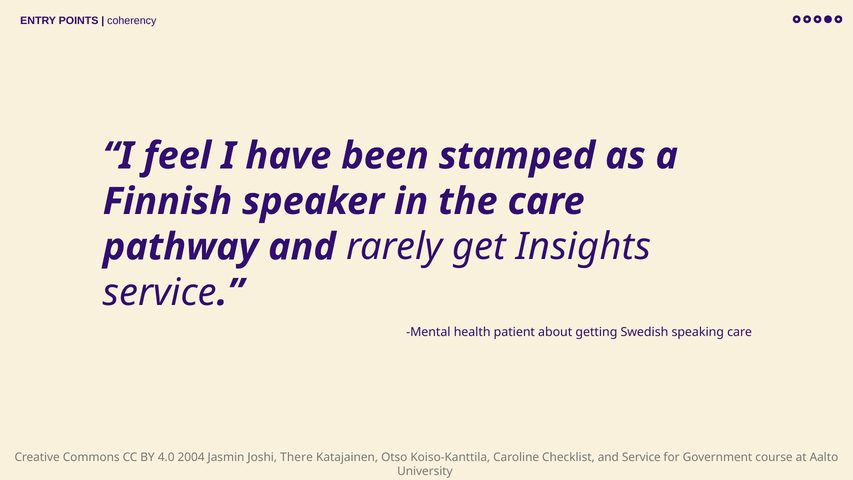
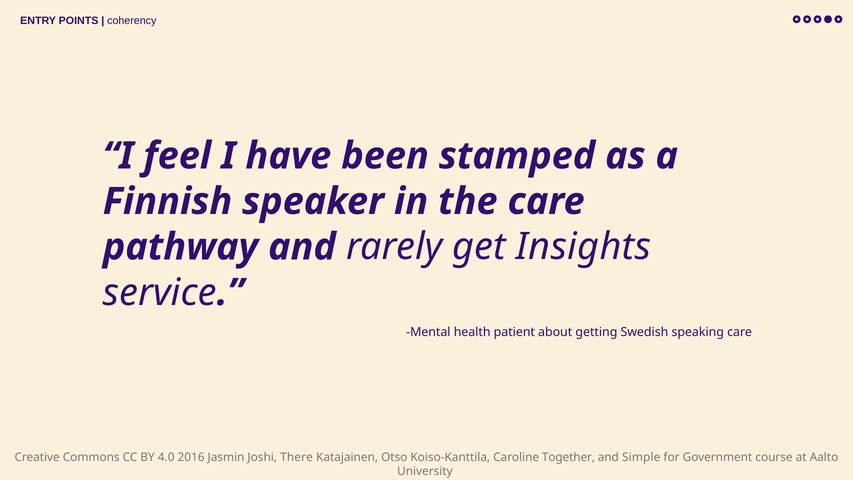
2004: 2004 -> 2016 (191, 457)
Checklist: Checklist -> Together (568, 457)
and Service: Service -> Simple (641, 457)
